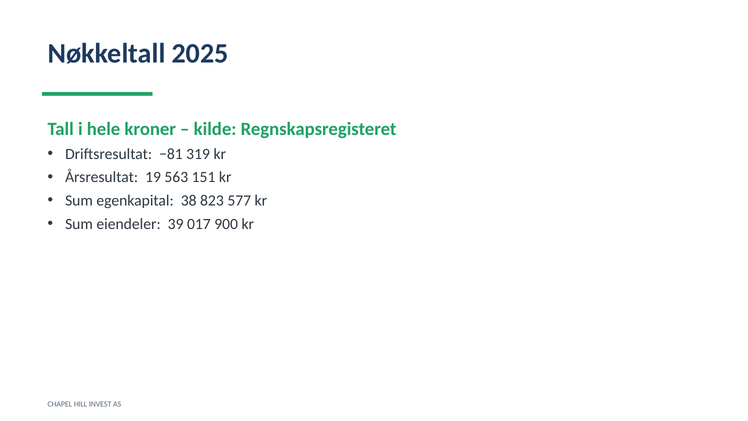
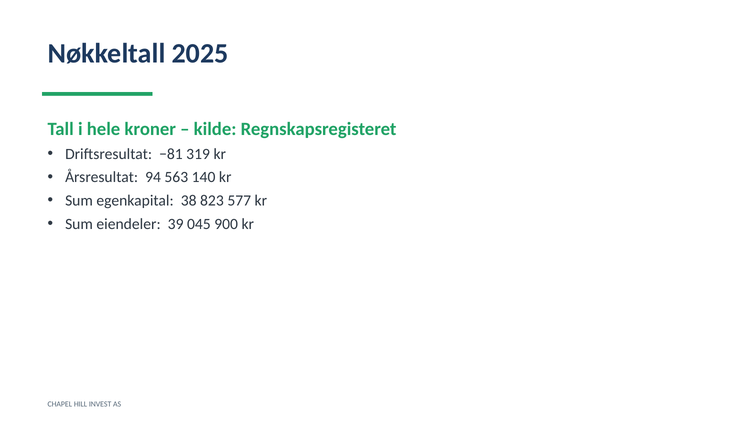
19: 19 -> 94 (153, 177)
151: 151 -> 140 (204, 177)
017: 017 -> 045 (199, 224)
